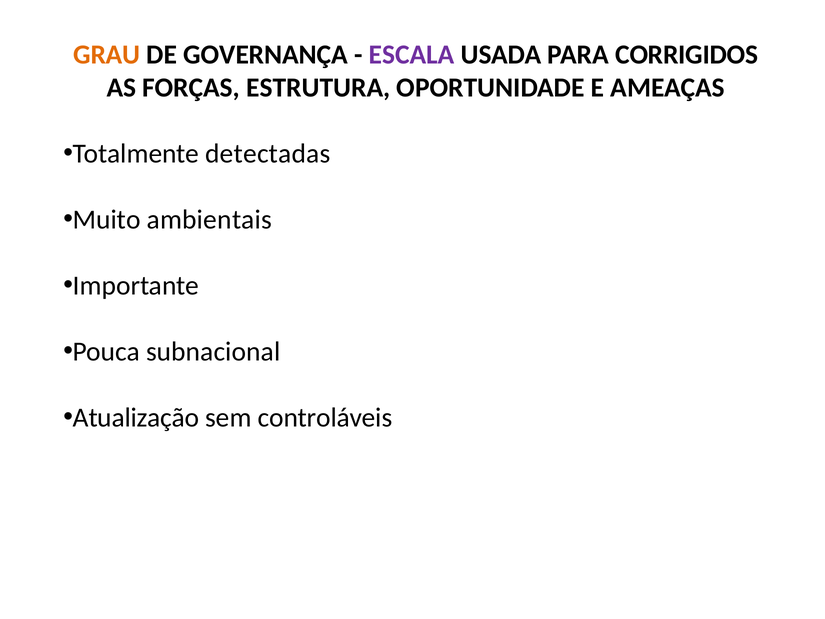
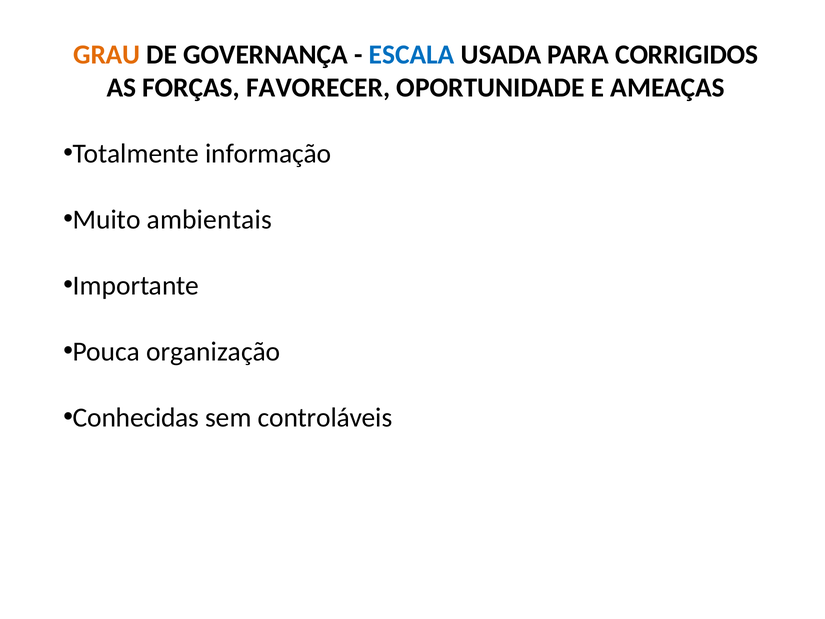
ESCALA colour: purple -> blue (412, 55)
ESTRUTURA: ESTRUTURA -> FAVORECER (318, 88)
detectadas: detectadas -> informação (268, 154)
subnacional: subnacional -> organização (213, 352)
Atualização: Atualização -> Conhecidas (136, 418)
